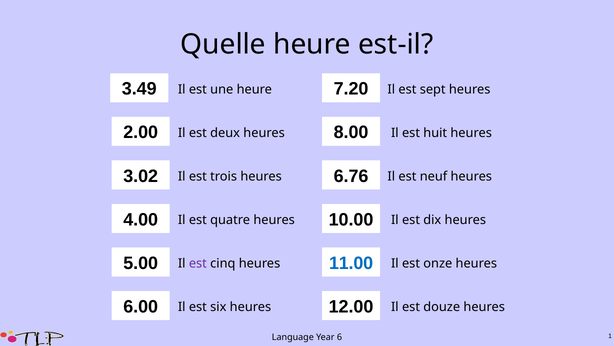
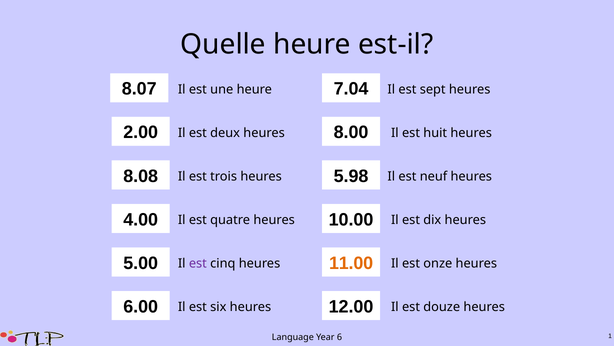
3.49: 3.49 -> 8.07 (139, 89)
7.20: 7.20 -> 7.04 (351, 89)
3.02: 3.02 -> 8.08 (141, 176)
6.76: 6.76 -> 5.98 (351, 176)
11.00 colour: blue -> orange (351, 263)
